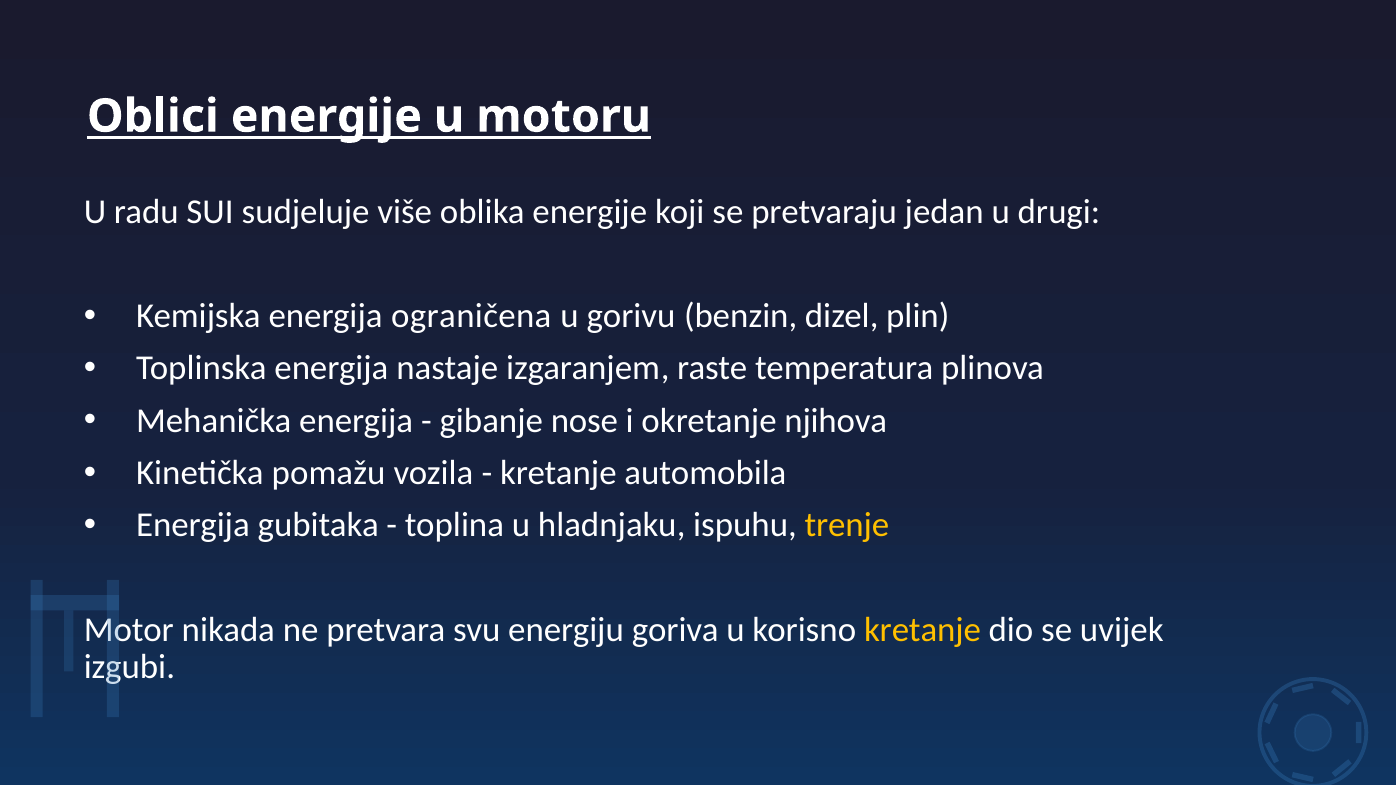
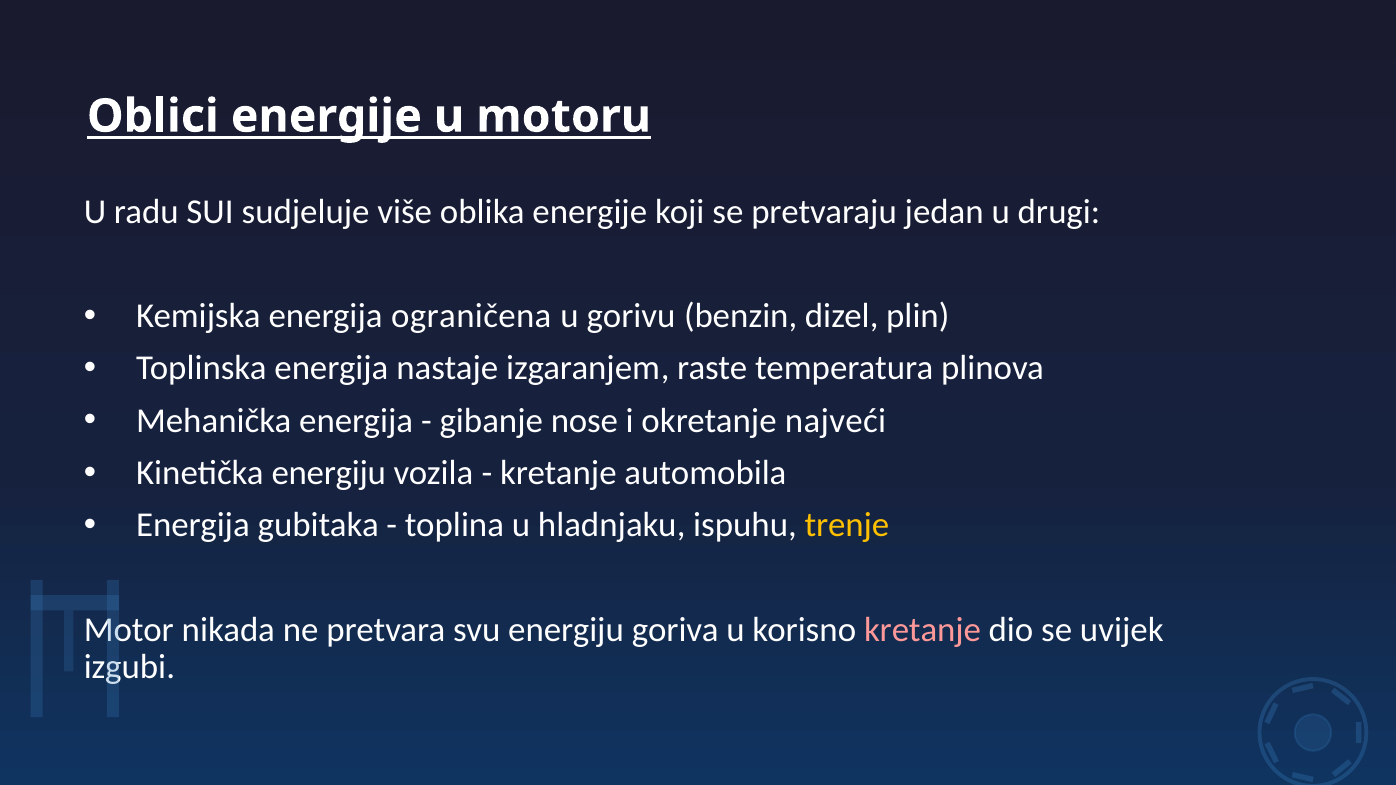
njihova: njihova -> najveći (835, 421)
Kinetička pomažu: pomažu -> energiju (329, 473)
kretanje colour: yellow -> pink (922, 630)
